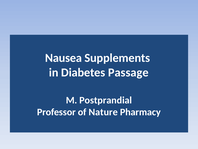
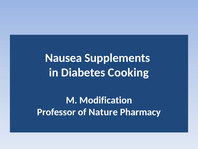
Passage: Passage -> Cooking (128, 72)
Postprandial: Postprandial -> Modification (106, 100)
